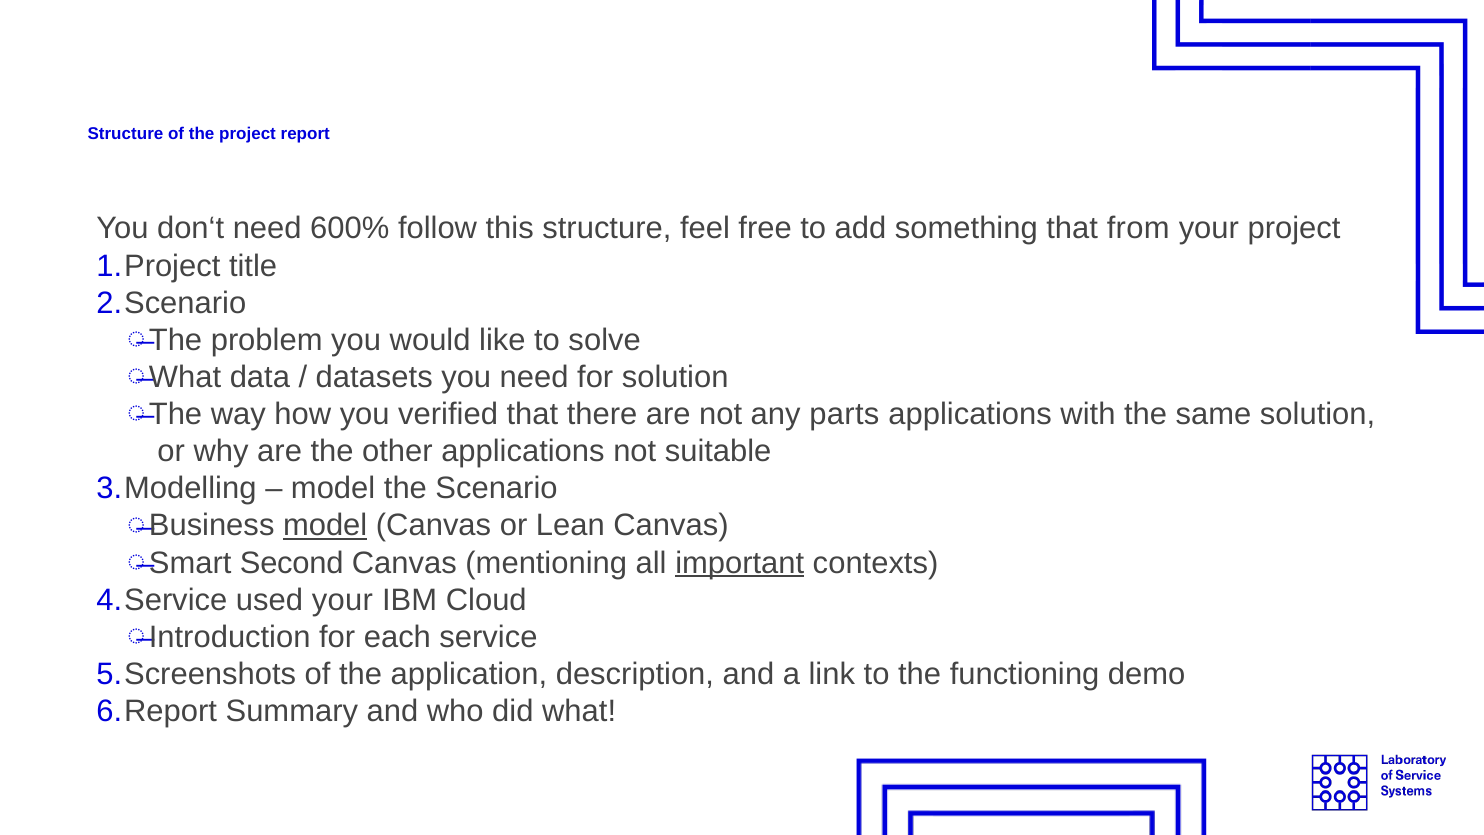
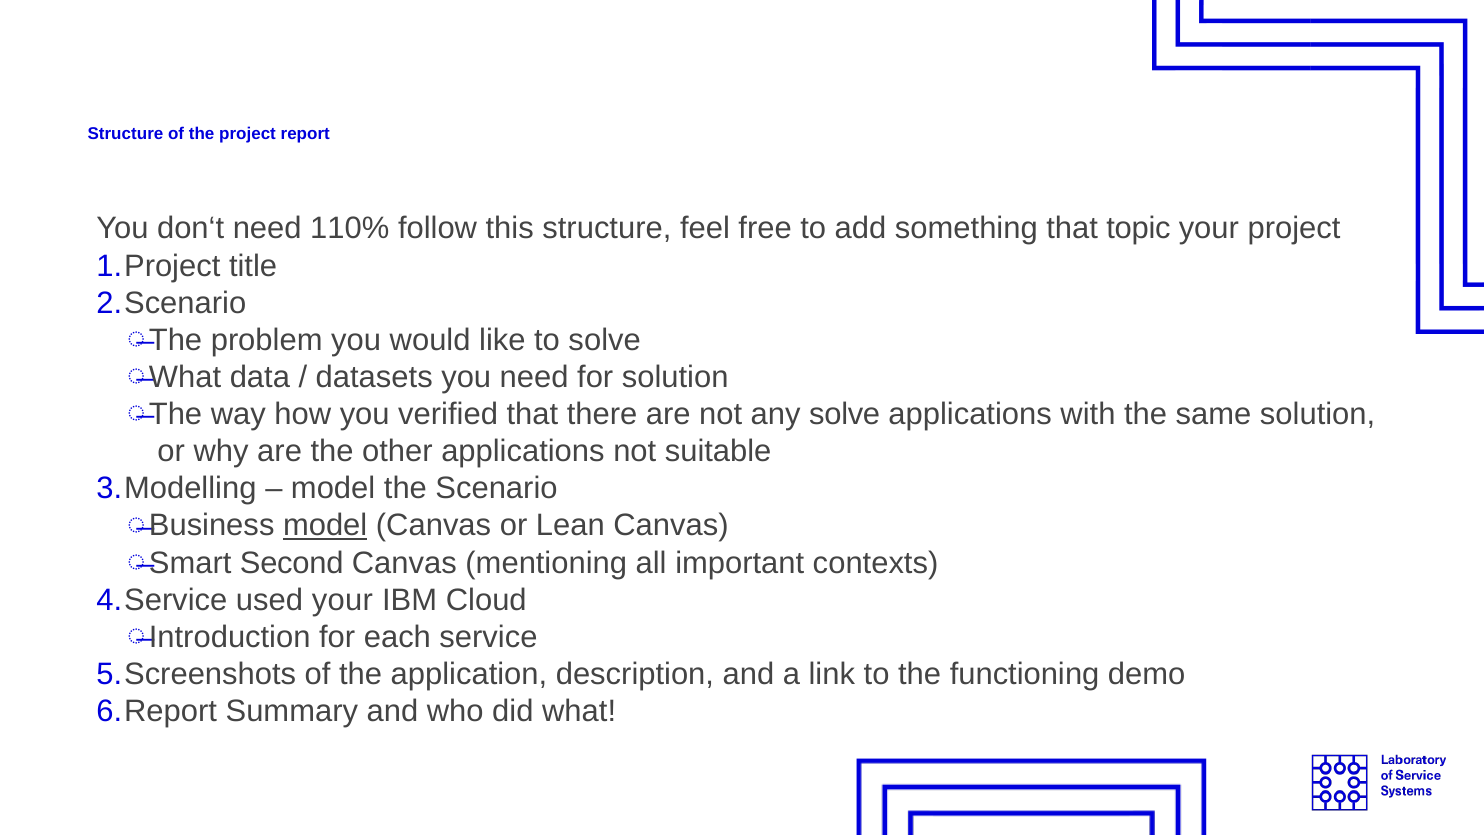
600%: 600% -> 110% (350, 229)
from: from -> topic (1139, 229)
any parts: parts -> solve (845, 414)
important underline: present -> none (740, 563)
